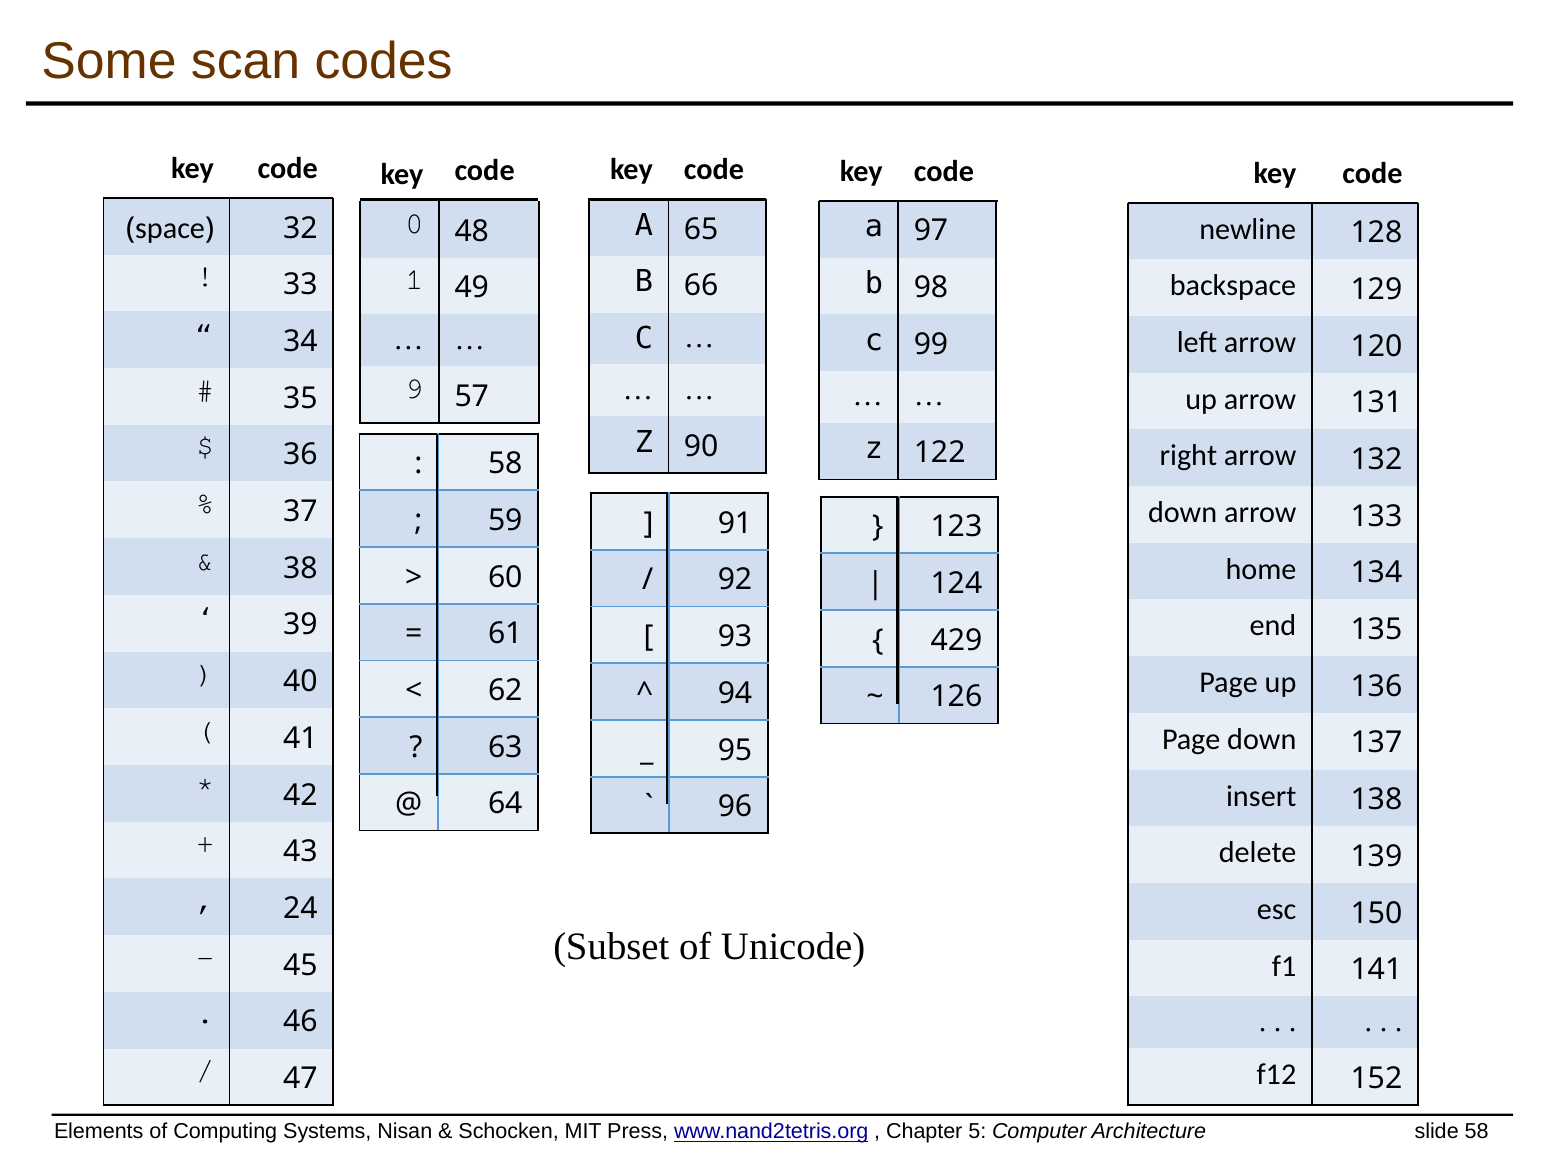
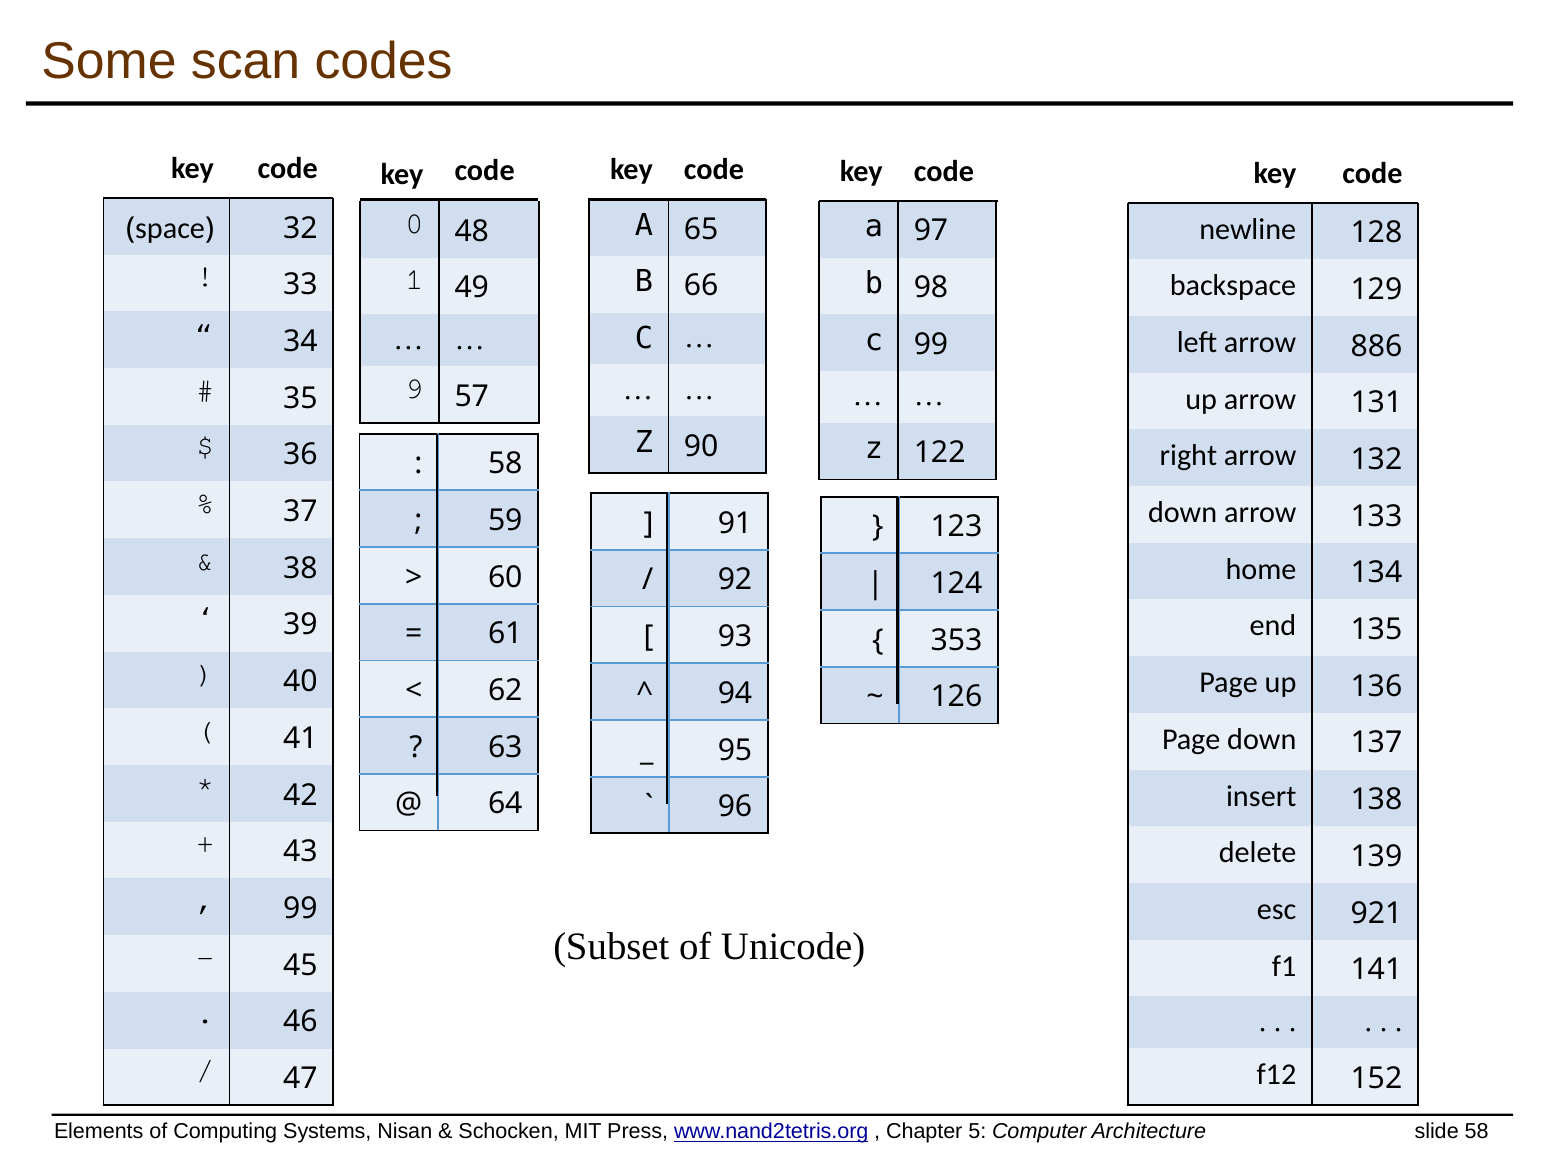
120: 120 -> 886 (1377, 346)
429: 429 -> 353 (956, 640)
24: 24 -> 99 (300, 909)
150: 150 -> 921 (1377, 913)
